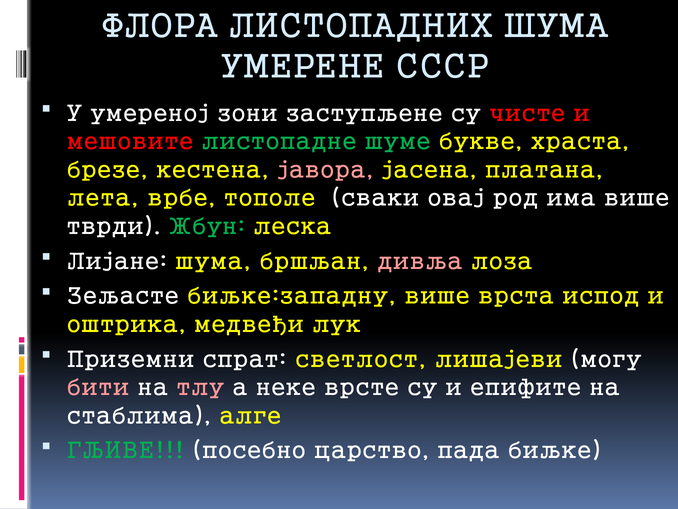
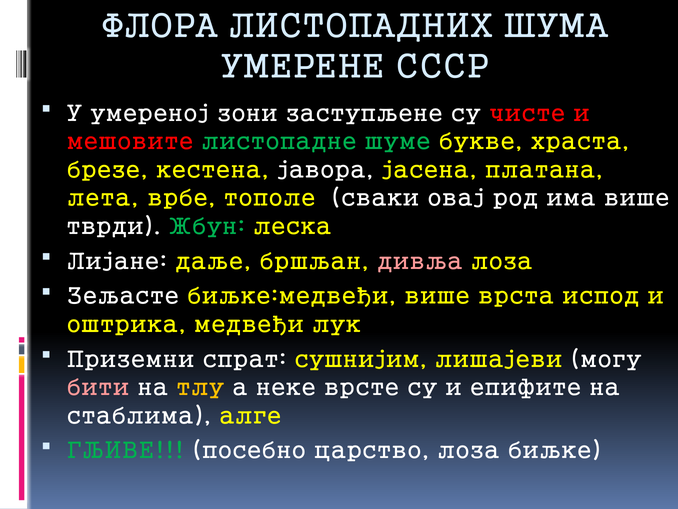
јавора colour: pink -> white (325, 170)
Лијане шума: шума -> даље (213, 261)
биљке:западну: биљке:западну -> биљке:медвеђи (292, 296)
светлост: светлост -> сушнијим (361, 359)
тлу colour: pink -> yellow (200, 387)
царство пада: пада -> лоза (469, 450)
